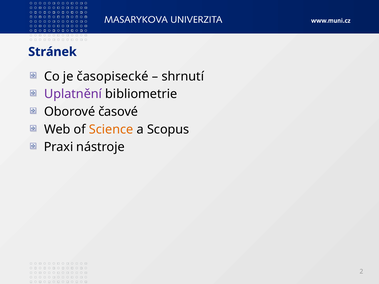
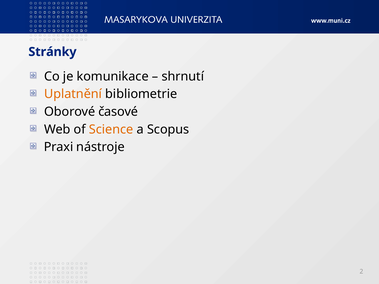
Stránek: Stránek -> Stránky (52, 52)
časopisecké: časopisecké -> komunikace (113, 76)
Uplatnění colour: purple -> orange (73, 94)
